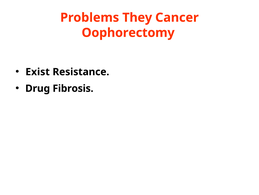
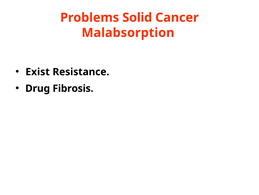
They: They -> Solid (137, 18)
Oophorectomy: Oophorectomy -> Malabsorption (128, 33)
